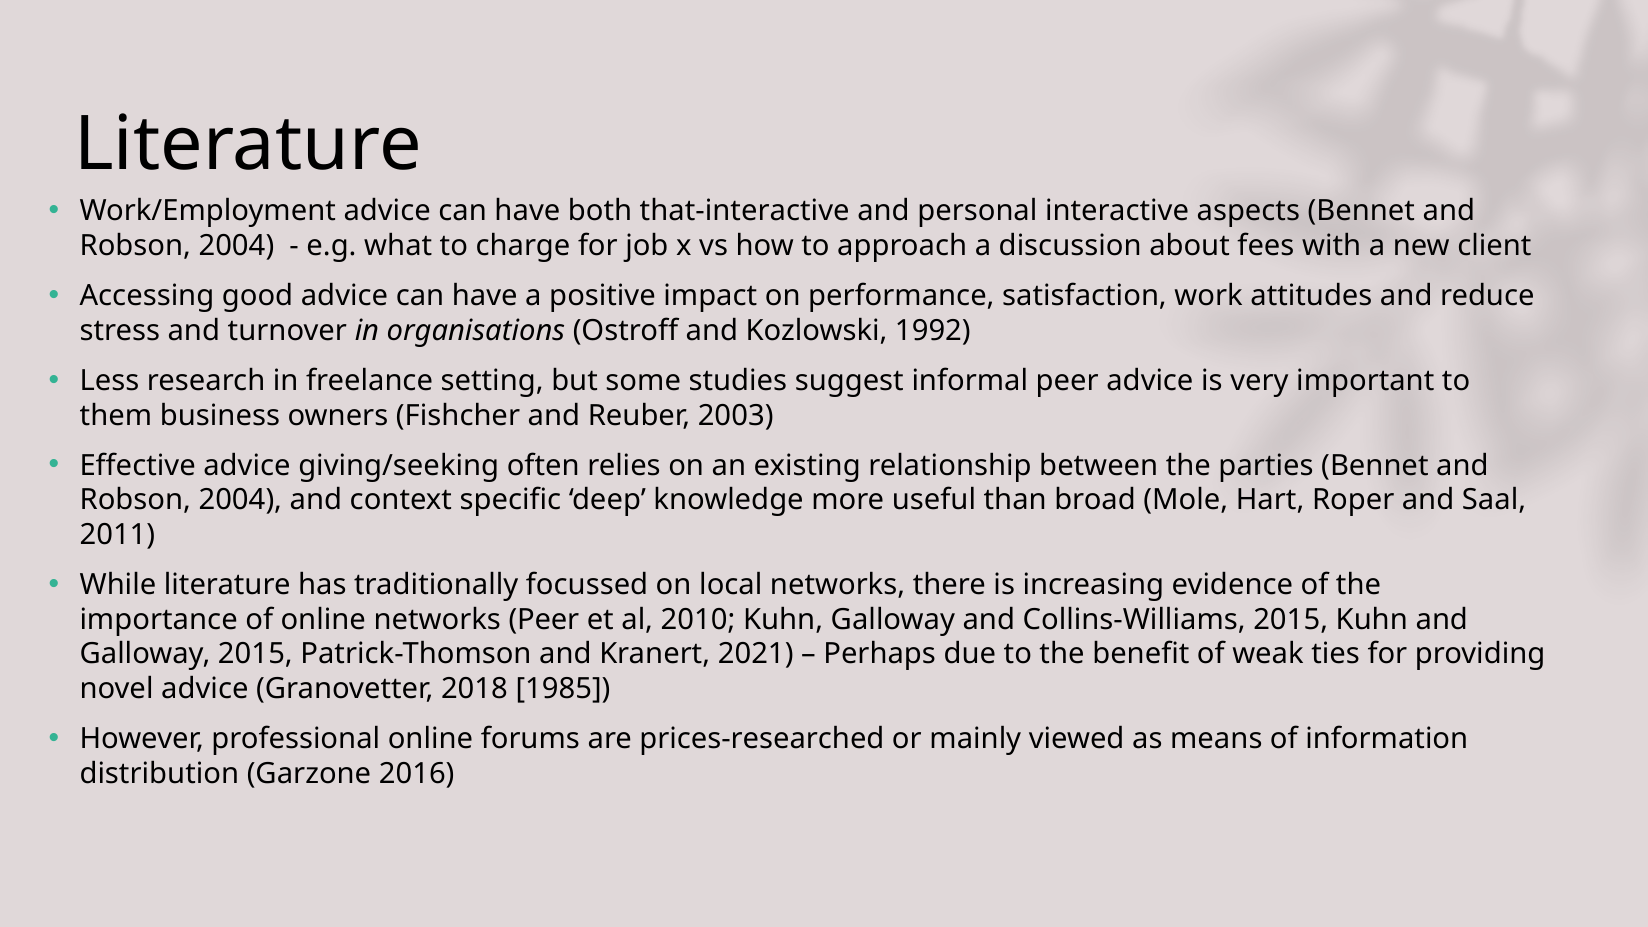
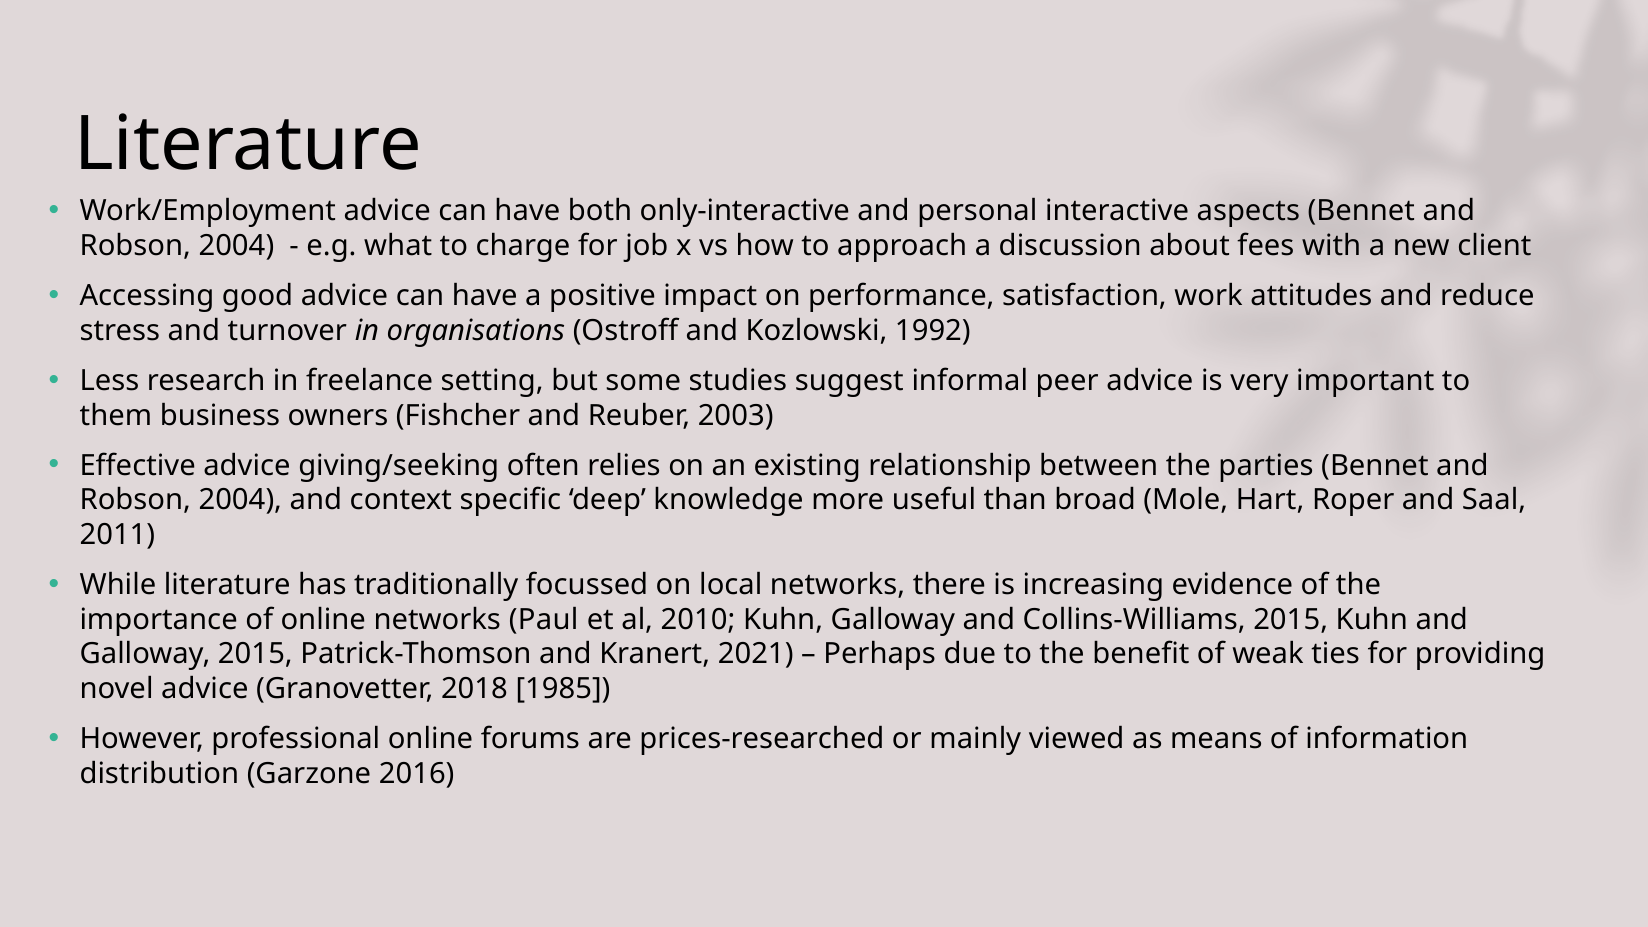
that-interactive: that-interactive -> only-interactive (745, 211)
networks Peer: Peer -> Paul (544, 620)
